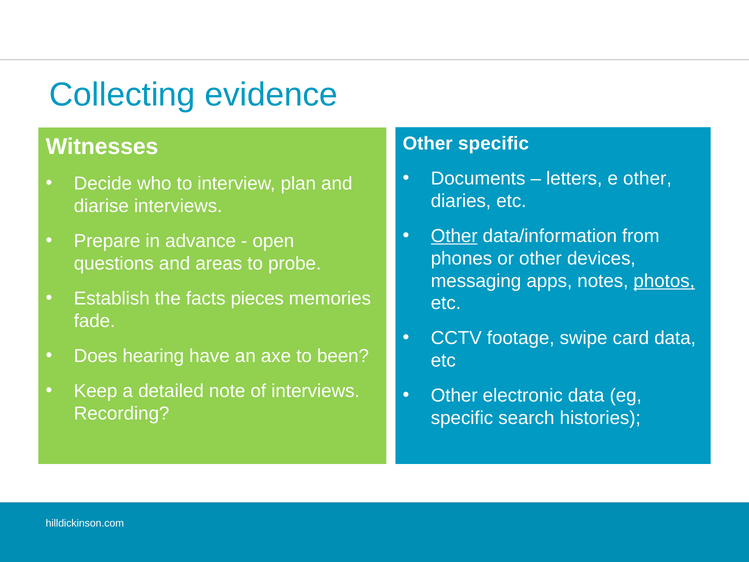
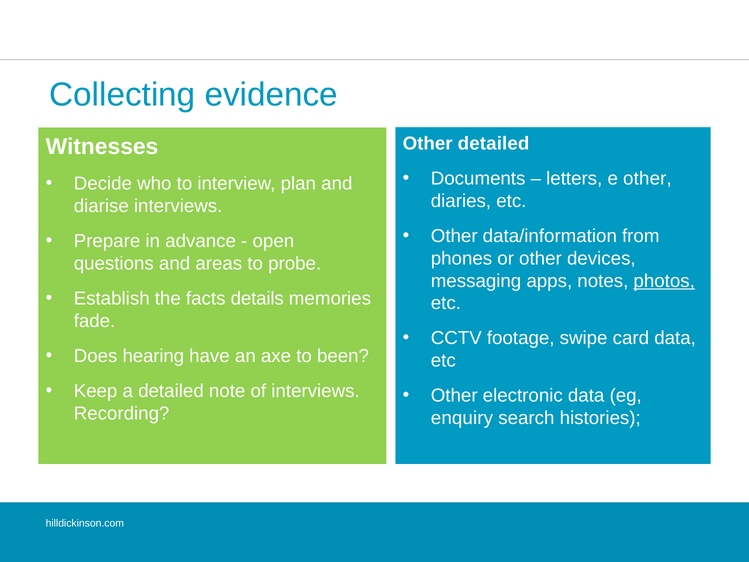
Other specific: specific -> detailed (494, 143)
Other underline: present -> none (454, 236)
pieces: pieces -> details (257, 298)
specific: specific -> enquiry (462, 418)
